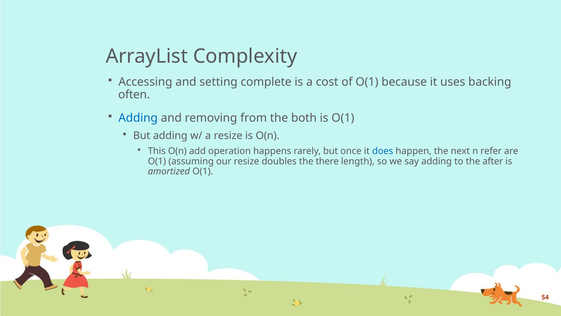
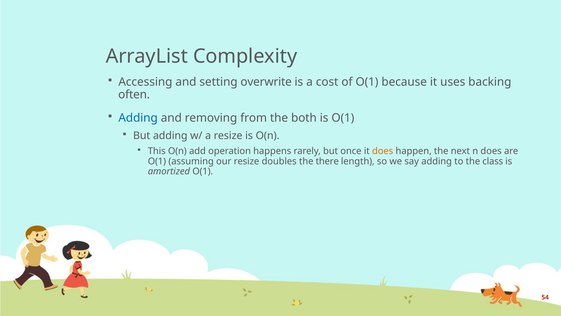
complete: complete -> overwrite (266, 82)
does colour: blue -> orange (383, 151)
n refer: refer -> does (491, 151)
after: after -> class (493, 161)
